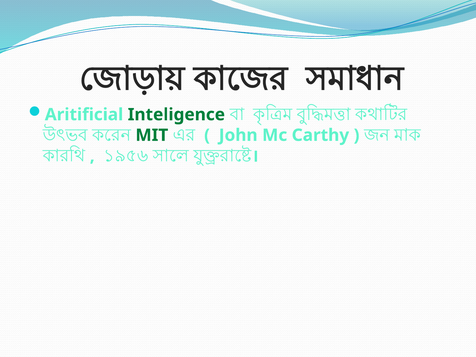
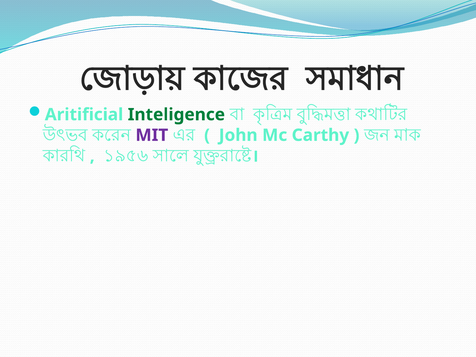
MIT colour: green -> purple (152, 135)
